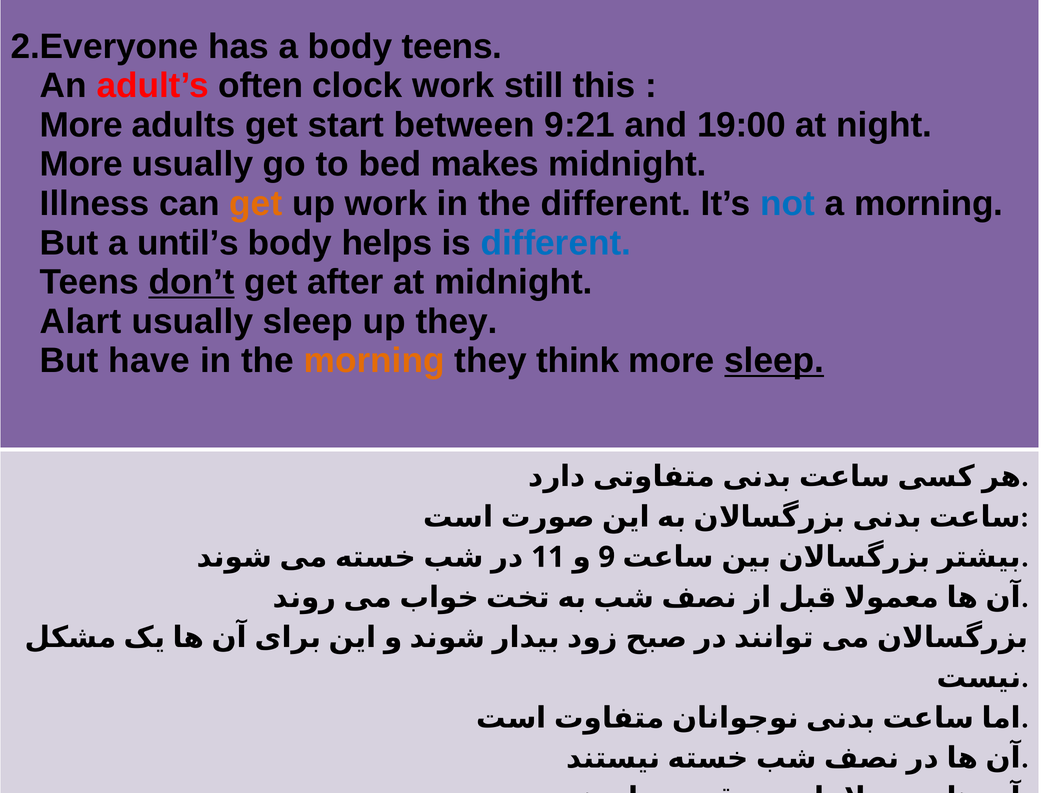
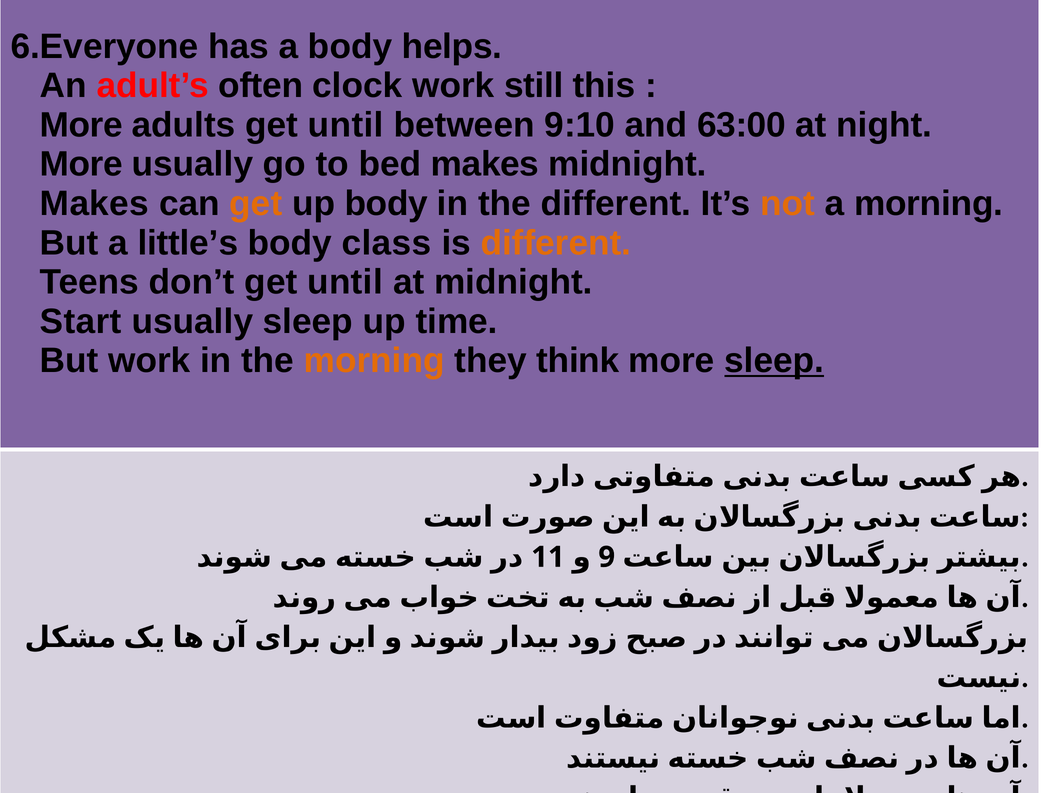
2.Everyone: 2.Everyone -> 6.Everyone (105, 46)
body teens: teens -> helps (452, 46)
adults get start: start -> until (346, 125)
9:21: 9:21 -> 9:10 (580, 125)
19:00: 19:00 -> 63:00 (741, 125)
Illness: Illness -> Makes (94, 204)
up work: work -> body (386, 204)
not colour: blue -> orange (788, 204)
until’s: until’s -> little’s (188, 243)
helps: helps -> class (387, 243)
different colour: blue -> orange (556, 243)
don’t underline: present -> none (192, 282)
after: after -> until (345, 282)
Alart: Alart -> Start (81, 321)
up they: they -> time (457, 321)
But have: have -> work (149, 361)
